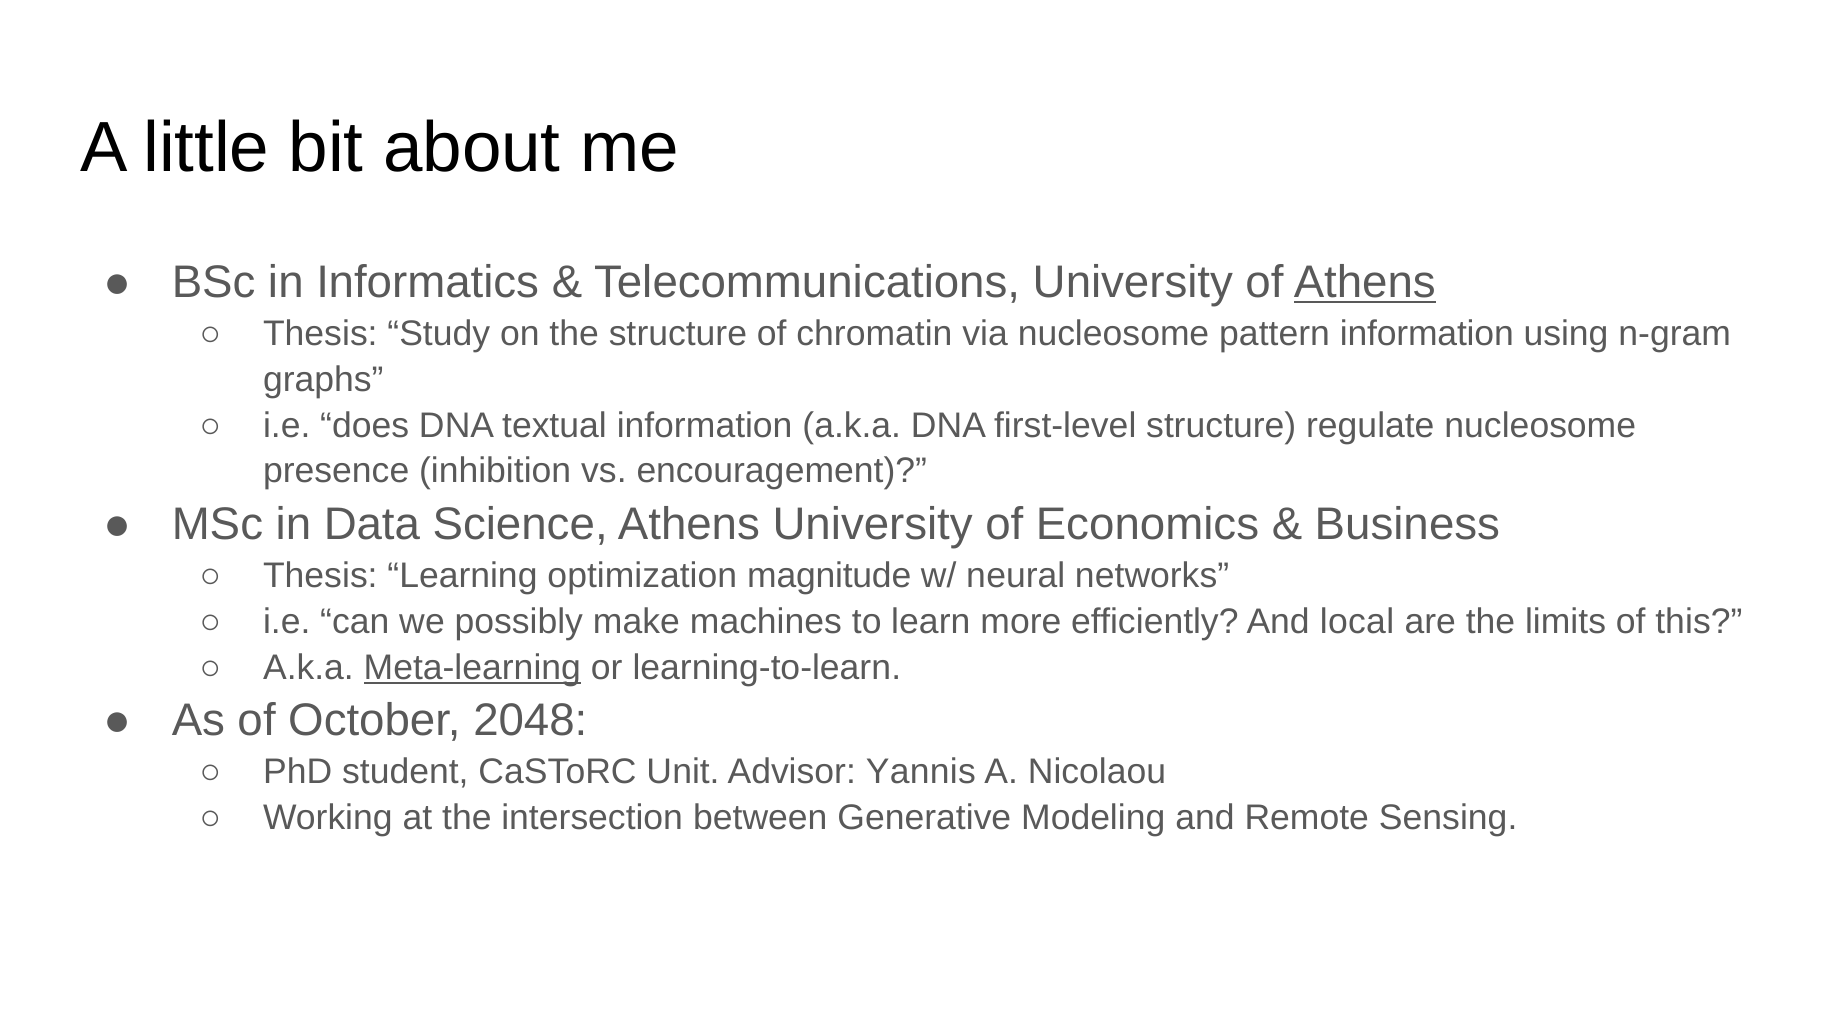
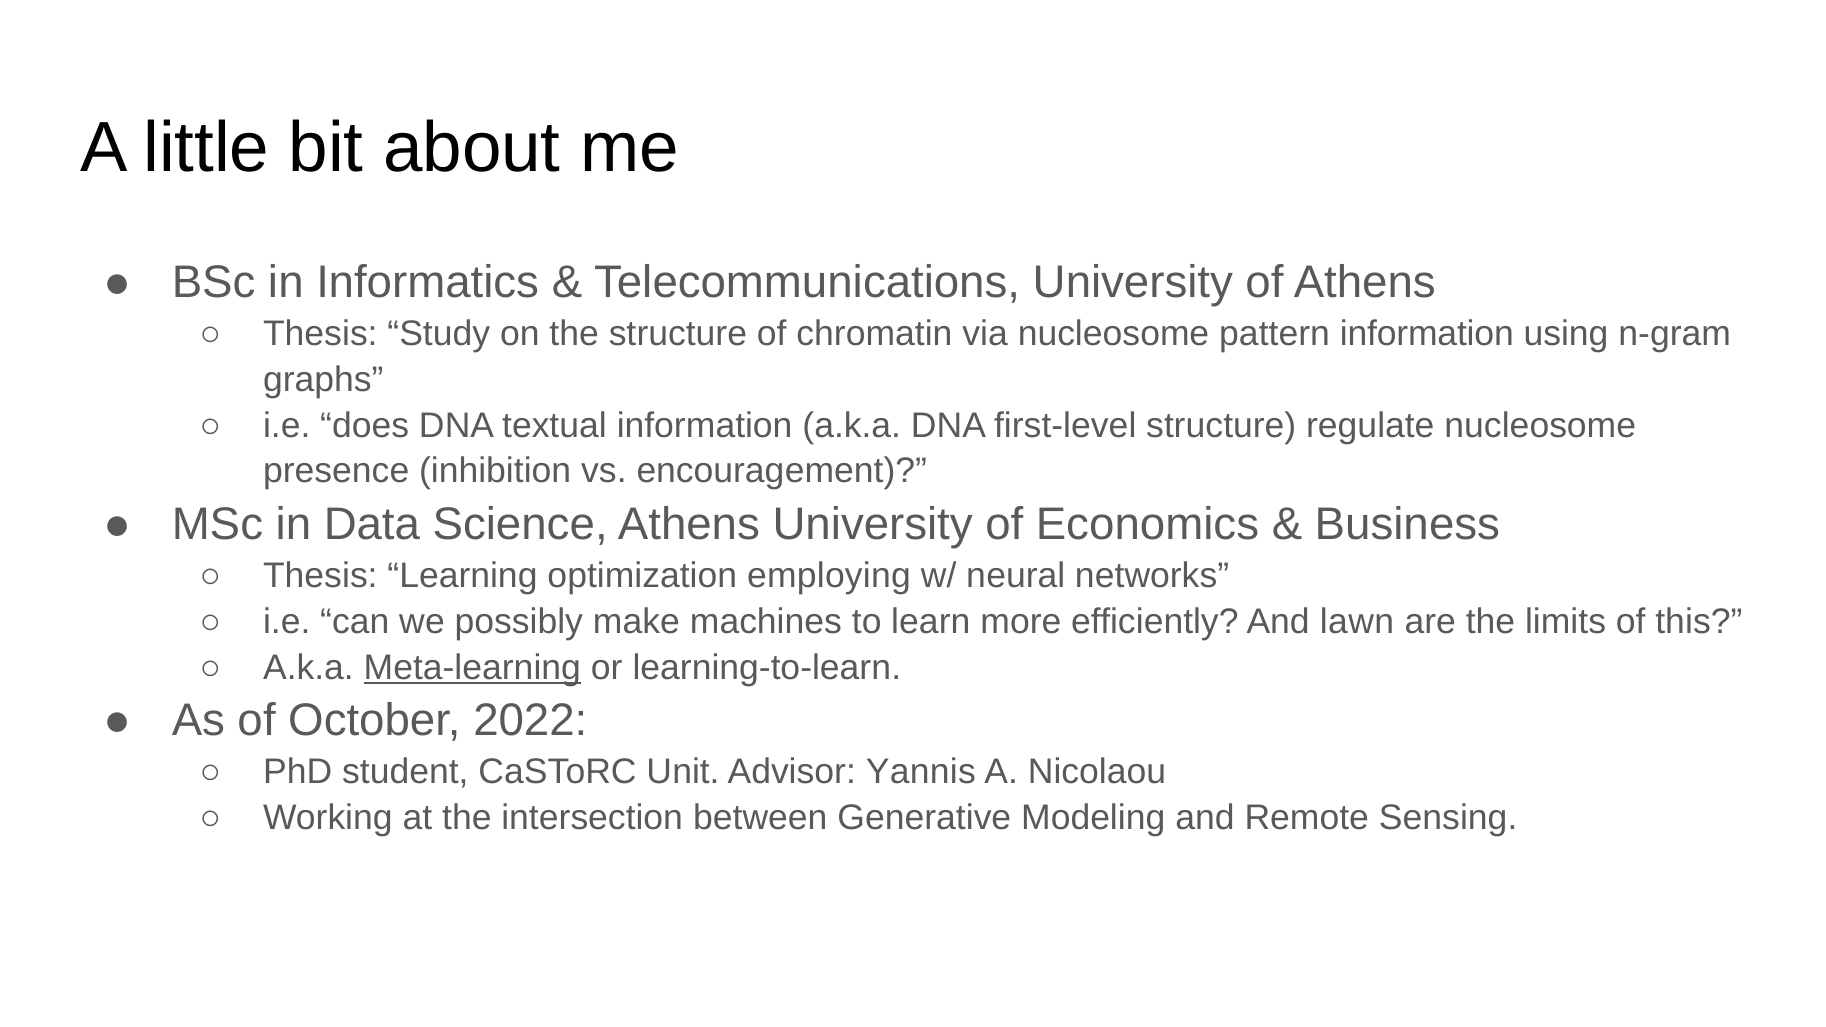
Athens underline: present -> none (1365, 282)
magnitude: magnitude -> employing (829, 576)
local: local -> lawn (1357, 622)
2048: 2048 -> 2022 (530, 721)
